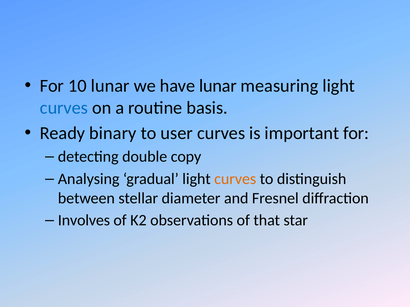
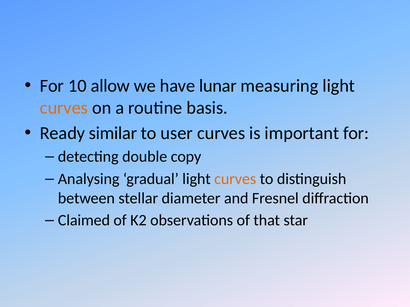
10 lunar: lunar -> allow (110, 86)
curves colour: blue -> orange (64, 108)
binary: binary -> similar (113, 133)
Involves: Involves -> Claimed (84, 221)
